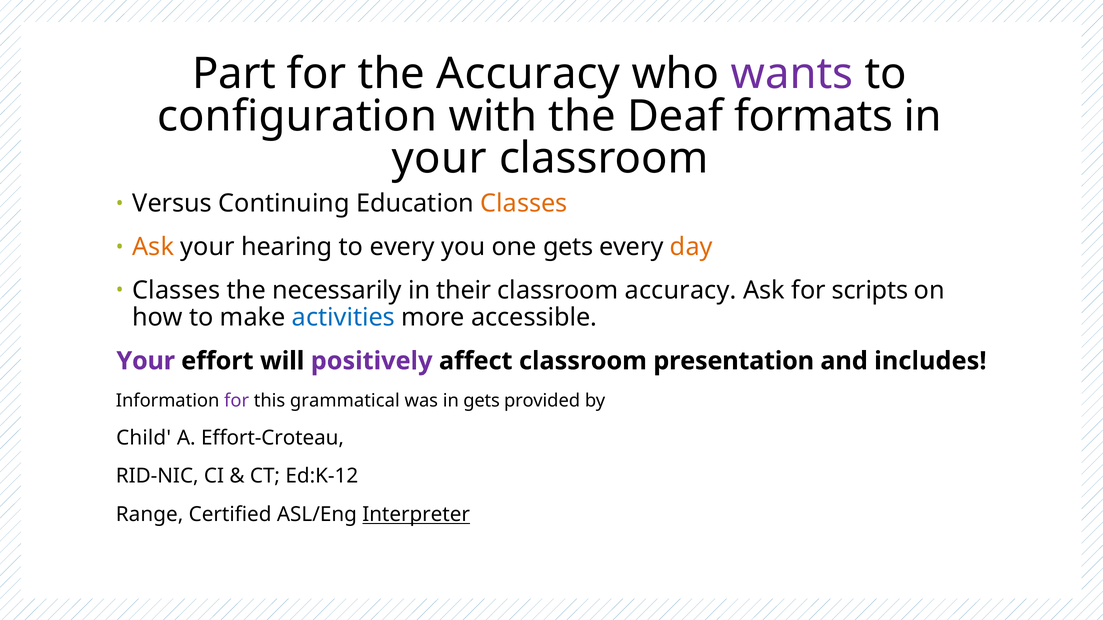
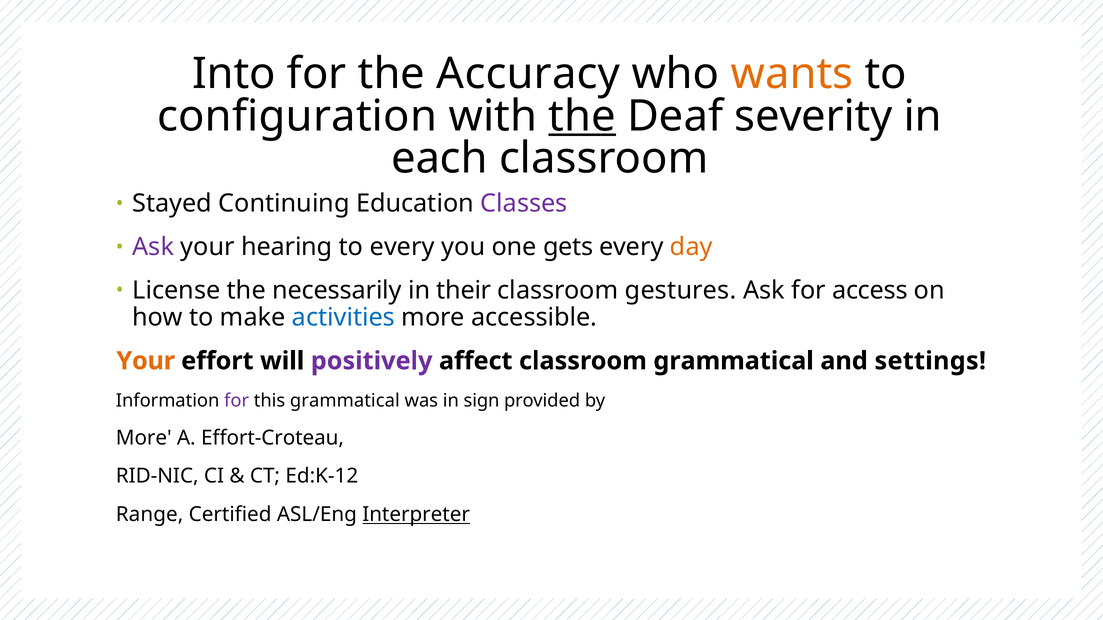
Part: Part -> Into (234, 74)
wants colour: purple -> orange (792, 74)
the underline: none -> present (582, 116)
formats: formats -> severity (813, 116)
your: your -> each (439, 159)
Versus: Versus -> Stayed (172, 204)
Classes colour: orange -> purple (524, 204)
Ask colour: orange -> purple (153, 247)
Classes: Classes -> License (176, 291)
classroom accuracy: accuracy -> gestures (681, 291)
scripts: scripts -> access (870, 291)
Your colour: purple -> orange (146, 361)
classroom presentation: presentation -> grammatical (734, 361)
includes: includes -> settings (930, 361)
in gets: gets -> sign (482, 401)
Child: Child -> More (144, 438)
